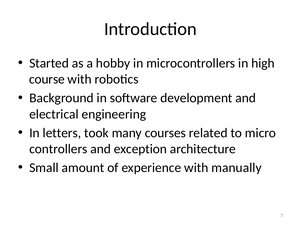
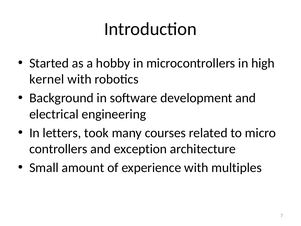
course: course -> kernel (47, 79)
manually: manually -> multiples (237, 168)
